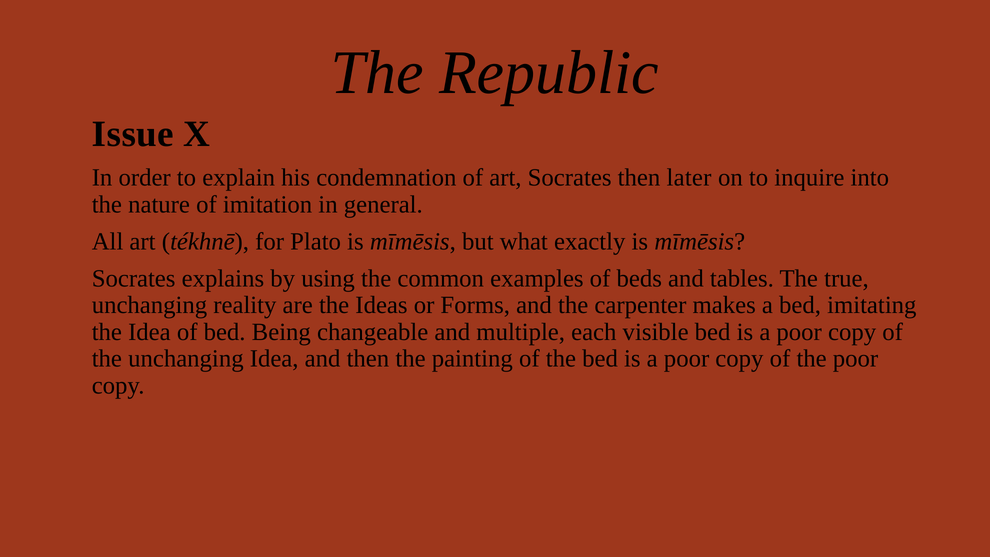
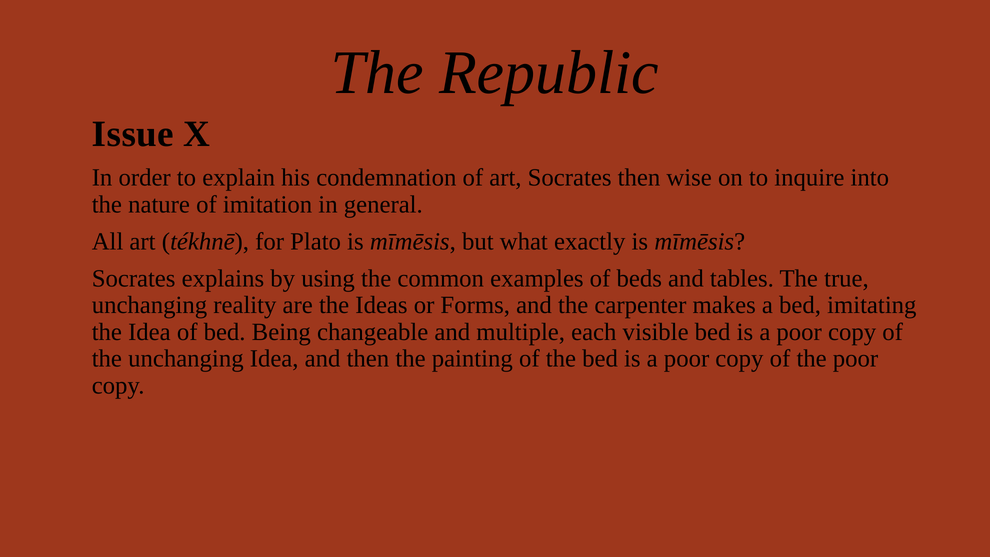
later: later -> wise (689, 178)
